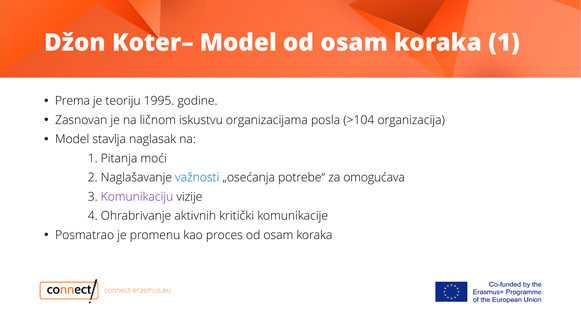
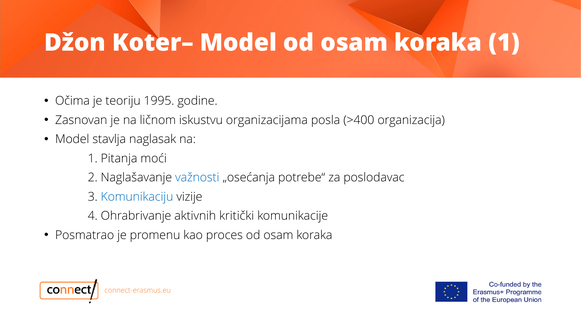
Prema: Prema -> Očima (72, 101)
>104: >104 -> >400 (359, 120)
omogućava: omogućava -> poslodavac (374, 177)
Komunikaciju colour: purple -> blue (137, 197)
